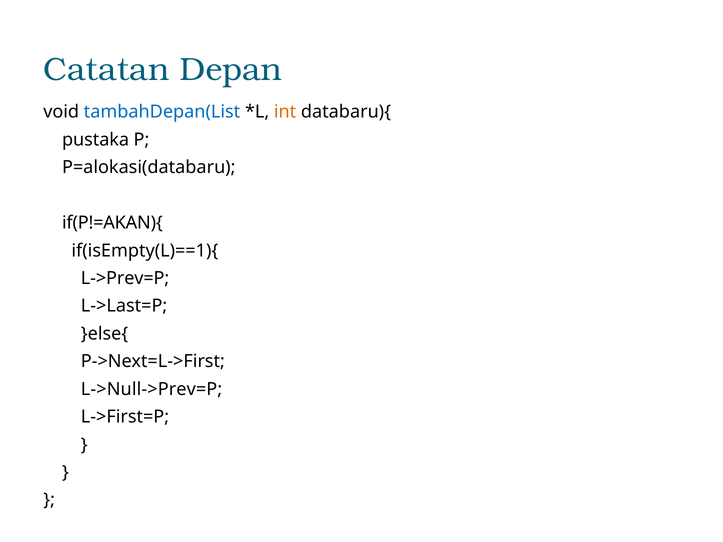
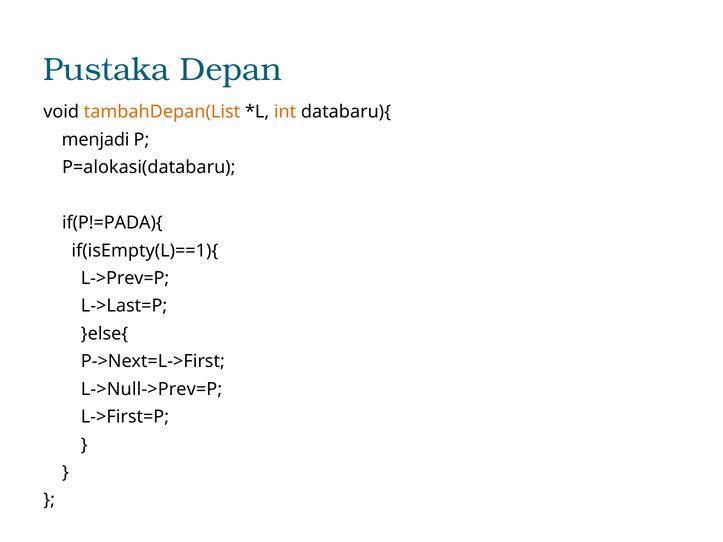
Catatan: Catatan -> Pustaka (107, 70)
tambahDepan(List colour: blue -> orange (162, 112)
pustaka: pustaka -> menjadi (96, 140)
if(P!=AKAN){: if(P!=AKAN){ -> if(P!=PADA){ (112, 223)
